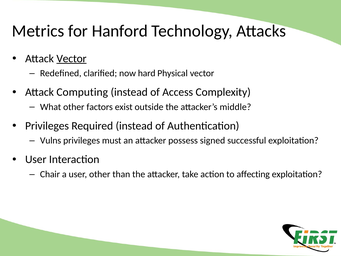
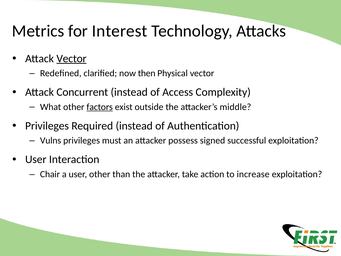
Hanford: Hanford -> Interest (120, 31)
hard: hard -> then (147, 73)
Computing: Computing -> Concurrent (82, 92)
factors underline: none -> present (100, 107)
affecting: affecting -> increase (253, 174)
